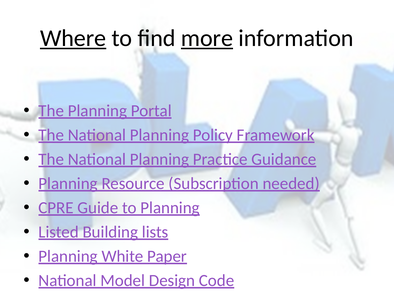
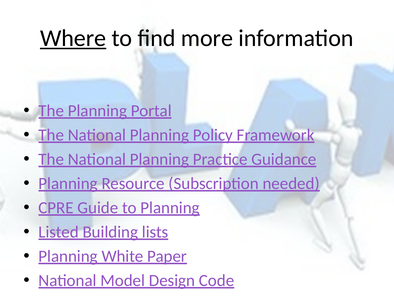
more underline: present -> none (207, 38)
